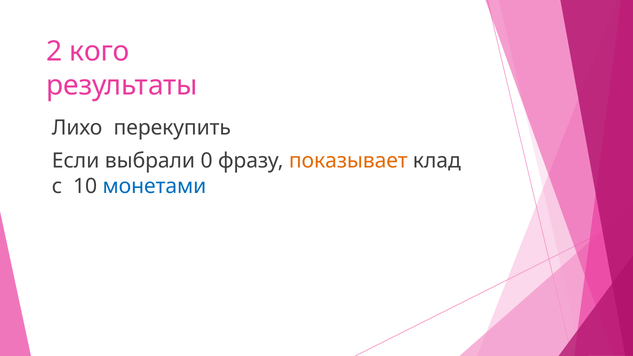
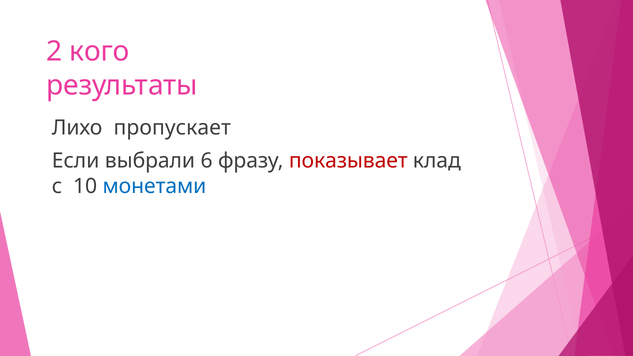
перекупить: перекупить -> пропускает (172, 128)
0: 0 -> 6 (207, 161)
показывает colour: orange -> red (348, 161)
